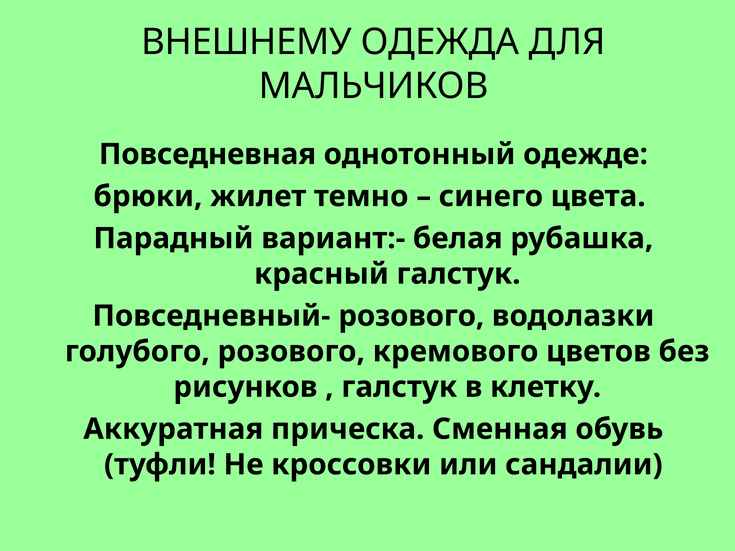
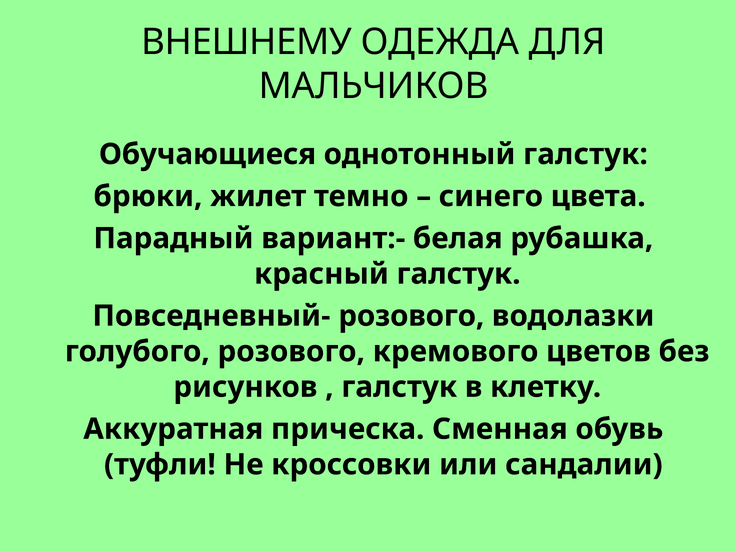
Повседневная: Повседневная -> Обучающиеся (208, 154)
однотонный одежде: одежде -> галстук (585, 154)
